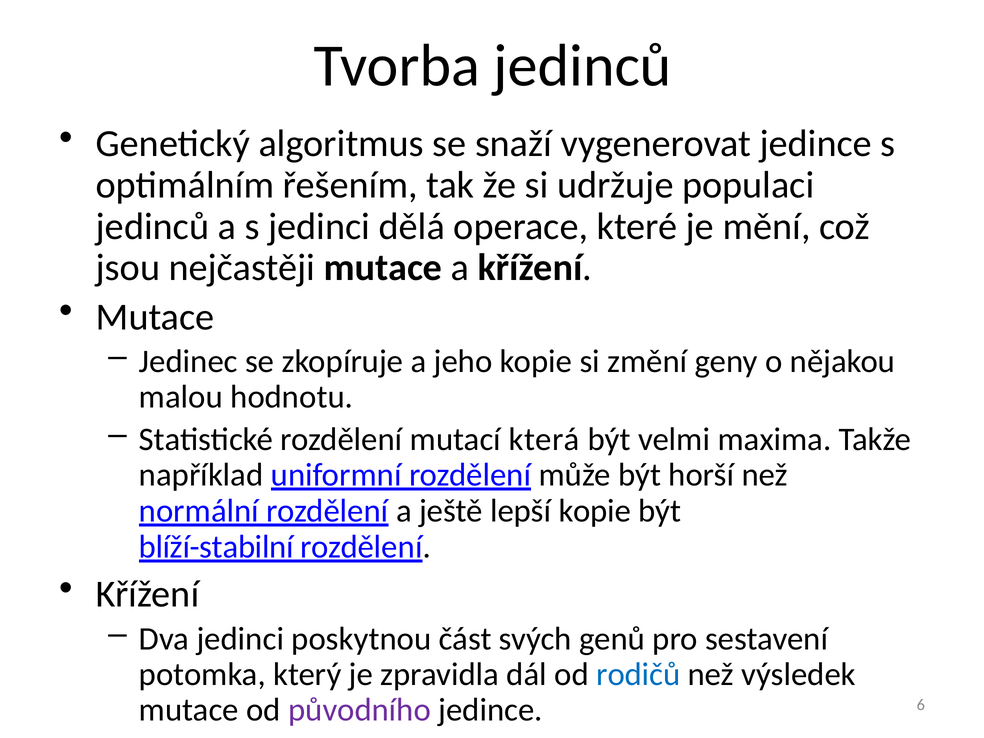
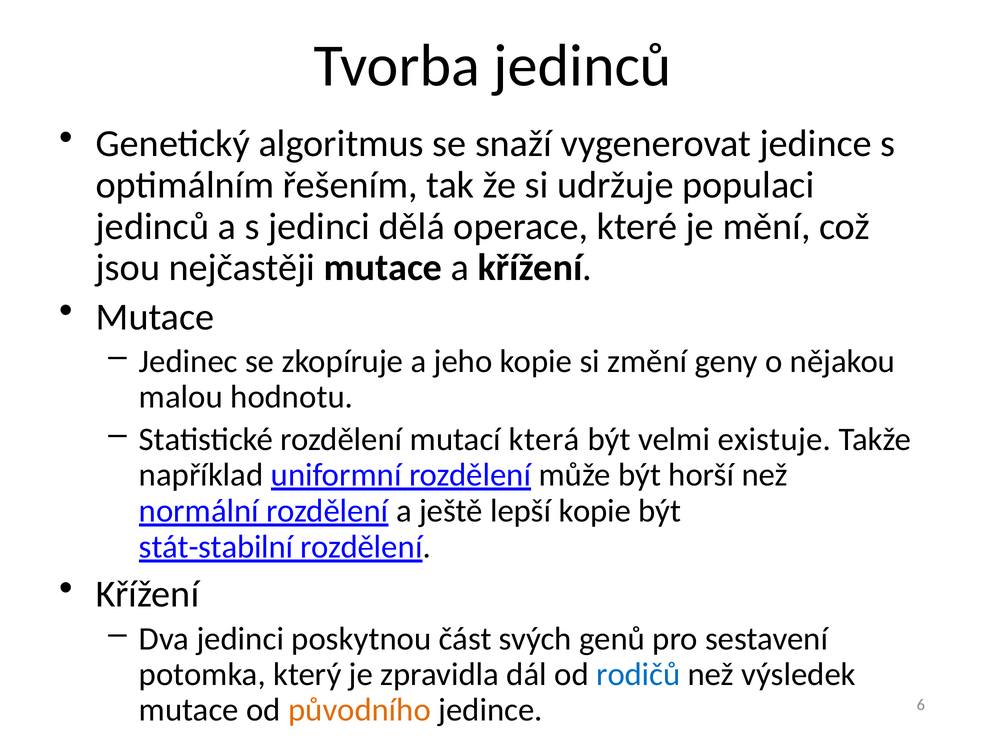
maxima: maxima -> existuje (774, 439)
blíží-stabilní: blíží-stabilní -> stát-stabilní (216, 547)
původního colour: purple -> orange (360, 710)
